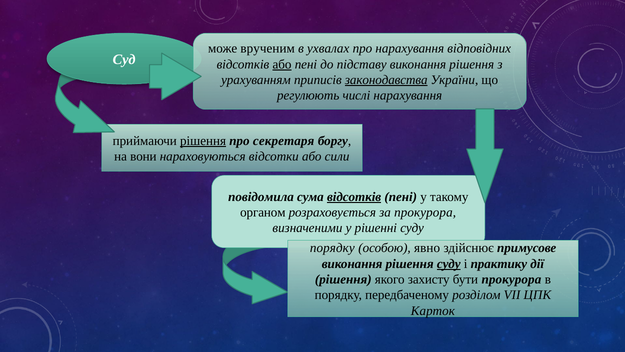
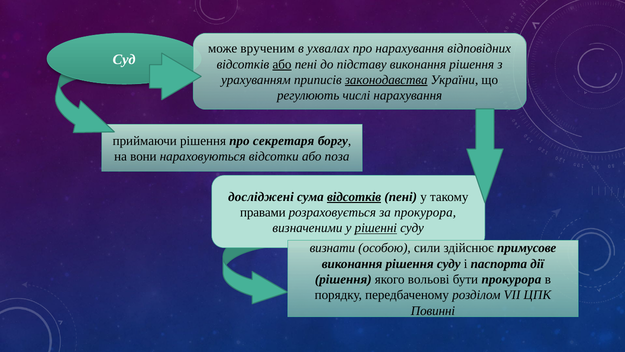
рішення underline: present -> none (203, 141)
сили: сили -> поза (337, 156)
повідомила: повідомила -> досліджені (261, 197)
органом: органом -> правами (263, 212)
рішенні underline: none -> present (376, 228)
порядку: порядку -> визнати (332, 248)
явно: явно -> сили (427, 248)
суду underline: present -> none (449, 263)
практику: практику -> паспорта (499, 263)
захисту: захисту -> вольові (429, 279)
Карток: Карток -> Повинні (433, 310)
